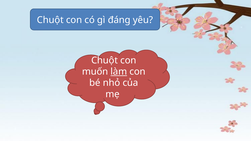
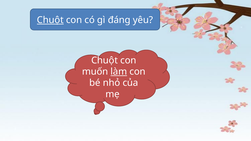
Chuột underline: none -> present (50, 20)
